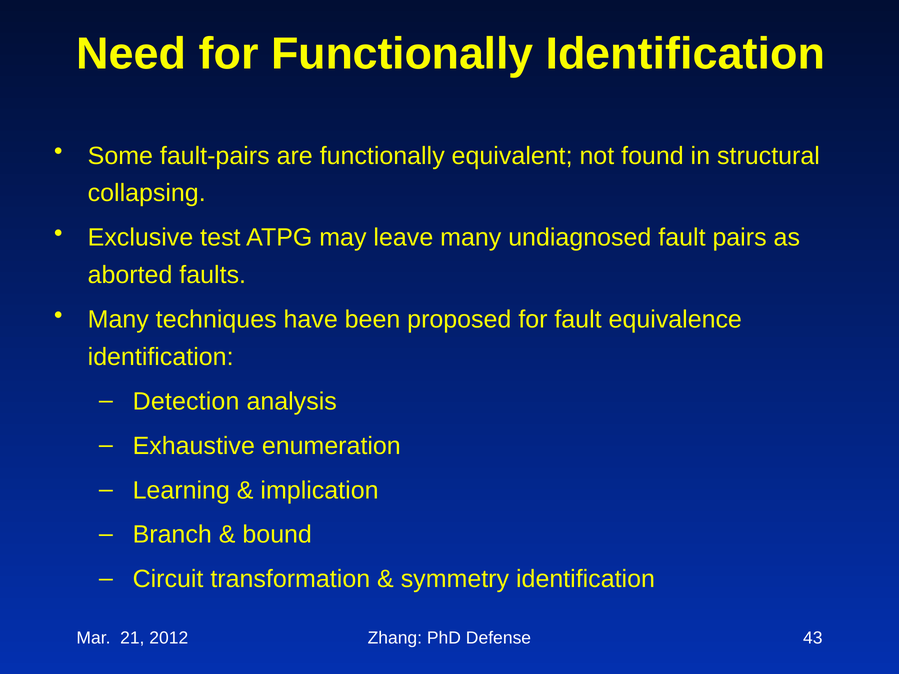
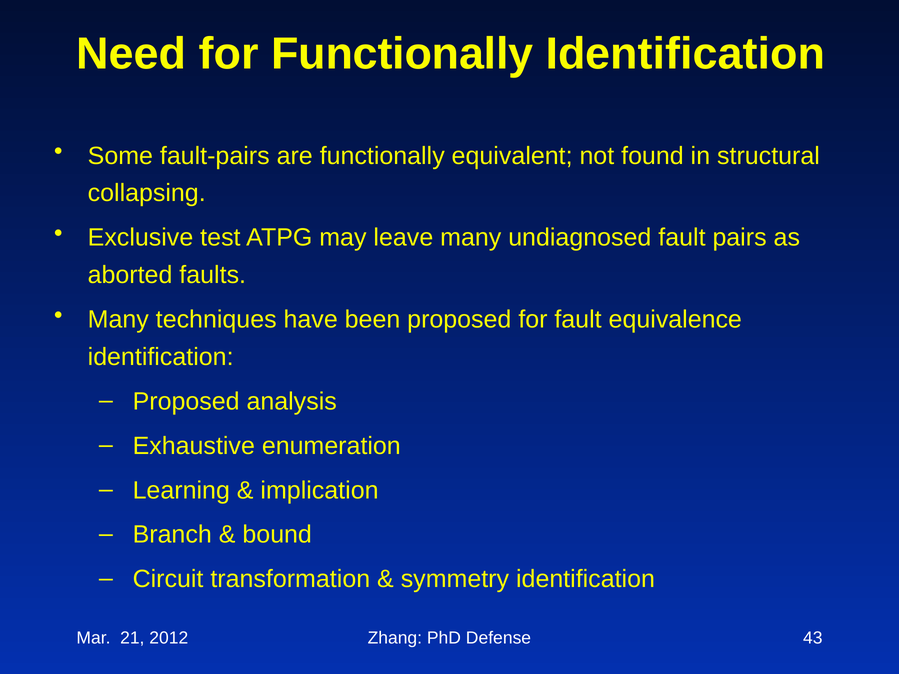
Detection: Detection -> Proposed (186, 402)
